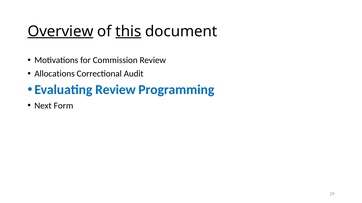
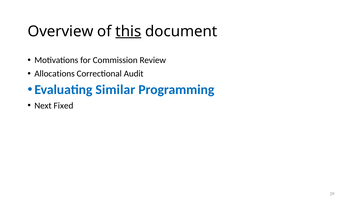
Overview underline: present -> none (60, 31)
Evaluating Review: Review -> Similar (115, 90)
Form: Form -> Fixed (63, 106)
